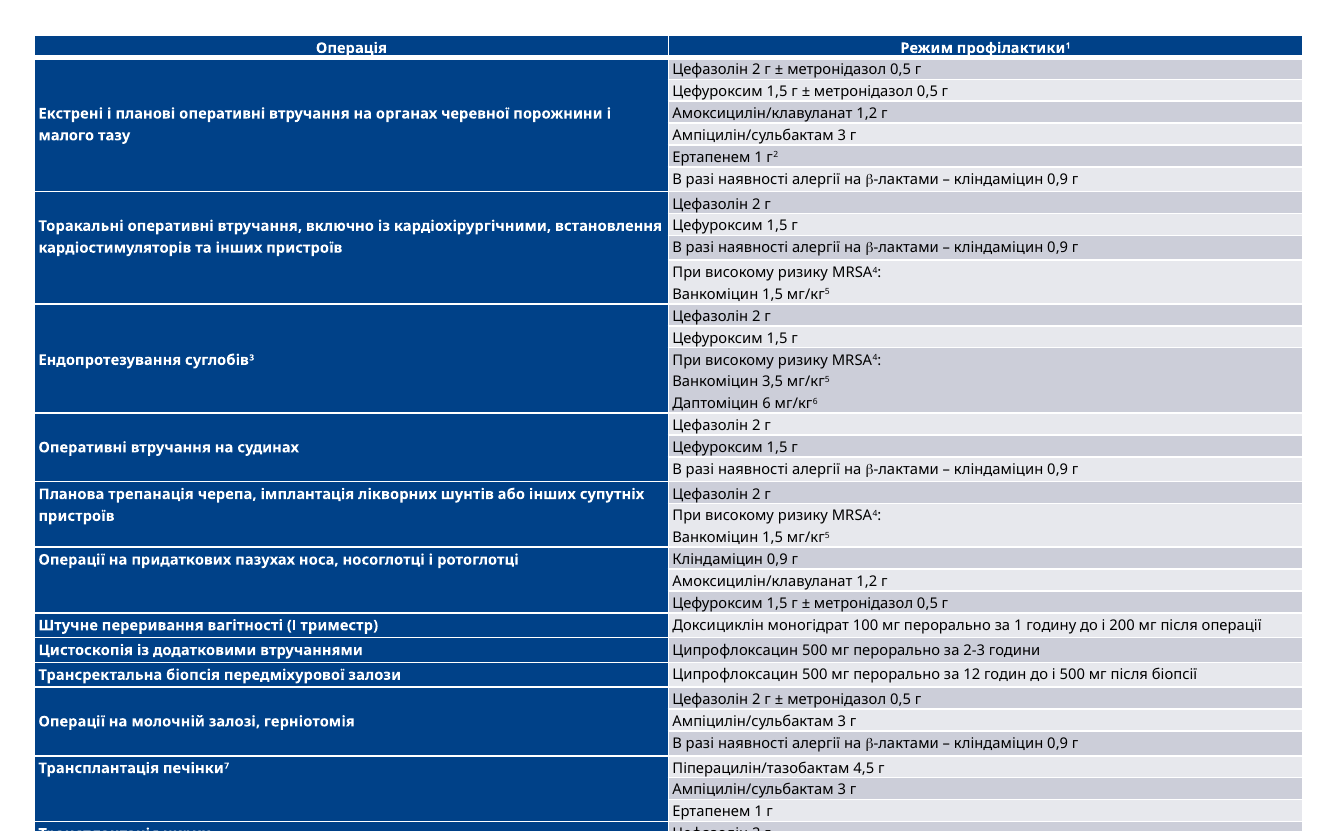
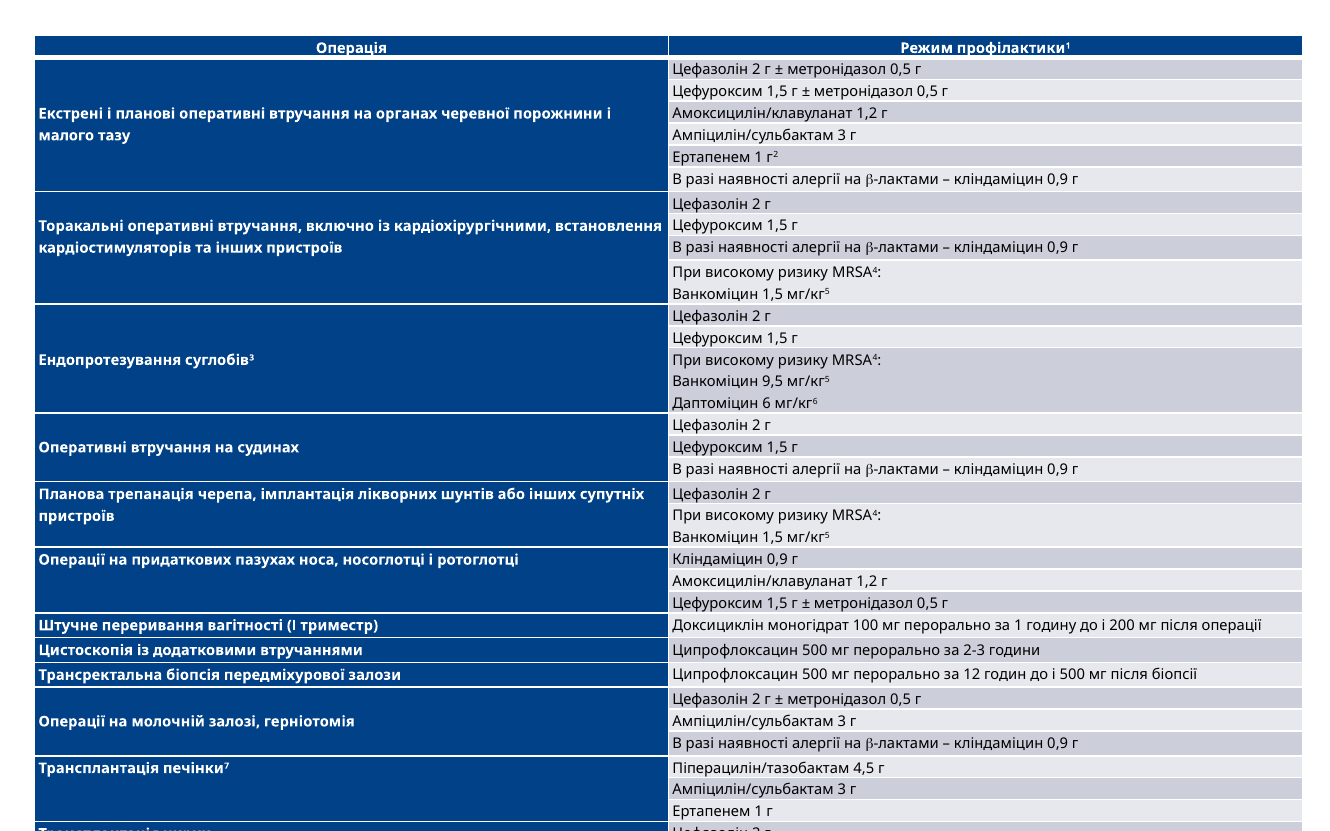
3,5: 3,5 -> 9,5 (773, 382)
